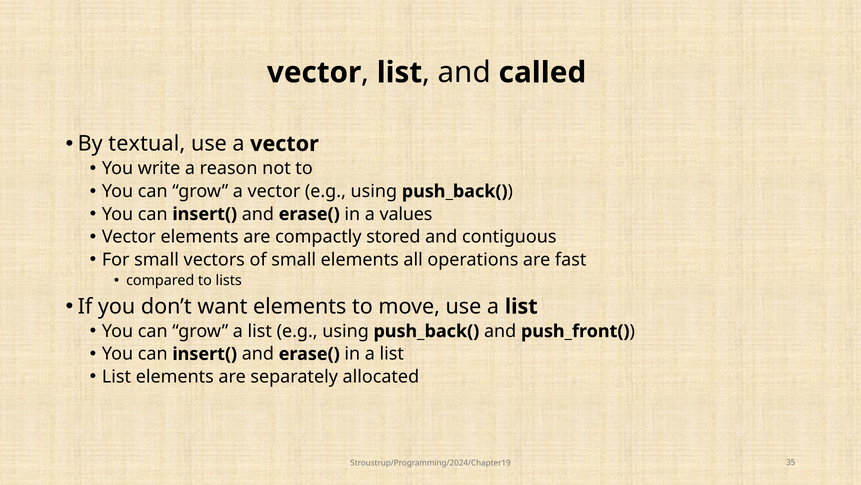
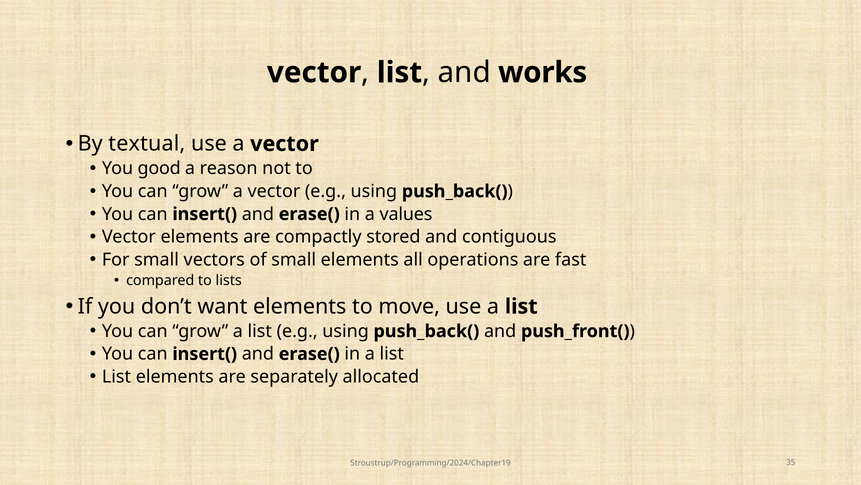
called: called -> works (543, 72)
write: write -> good (159, 168)
